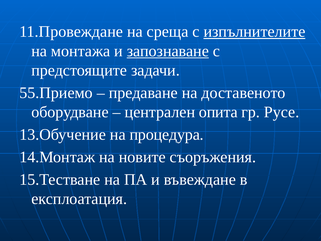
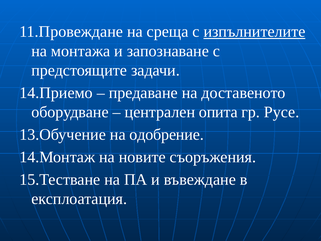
запознаване underline: present -> none (168, 51)
55.Приемо: 55.Приемо -> 14.Приемо (56, 93)
процедура: процедура -> одобрение (167, 134)
